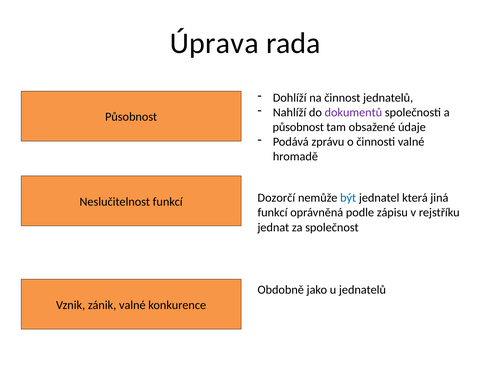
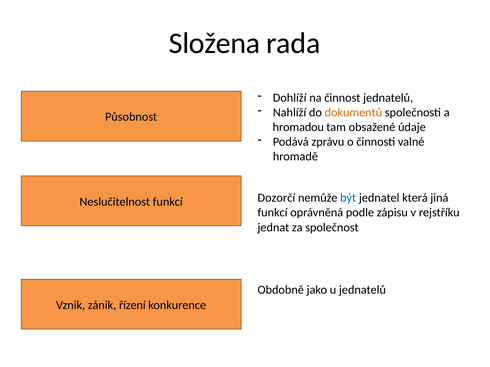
Úprava: Úprava -> Složena (215, 43)
dokumentů colour: purple -> orange (353, 113)
působnost: působnost -> hromadou (298, 127)
zánik valné: valné -> řízení (132, 305)
